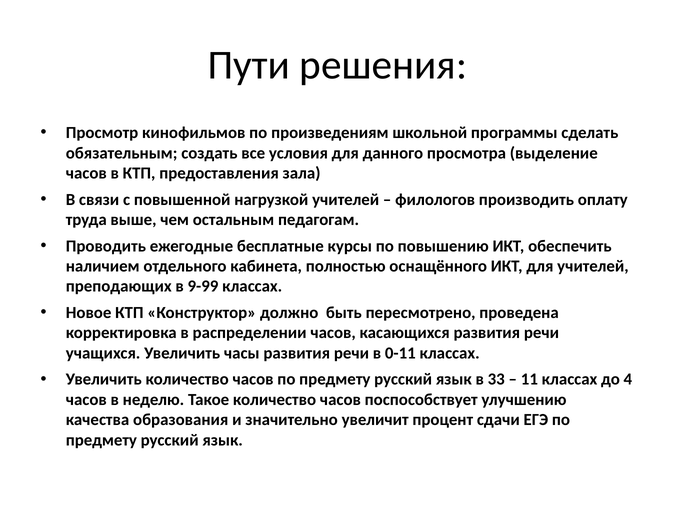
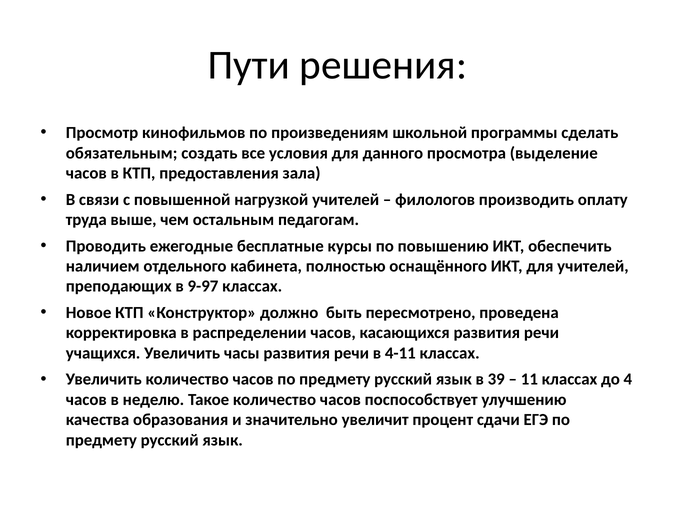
9-99: 9-99 -> 9-97 (203, 287)
0-11: 0-11 -> 4-11 (400, 353)
33: 33 -> 39 (496, 380)
